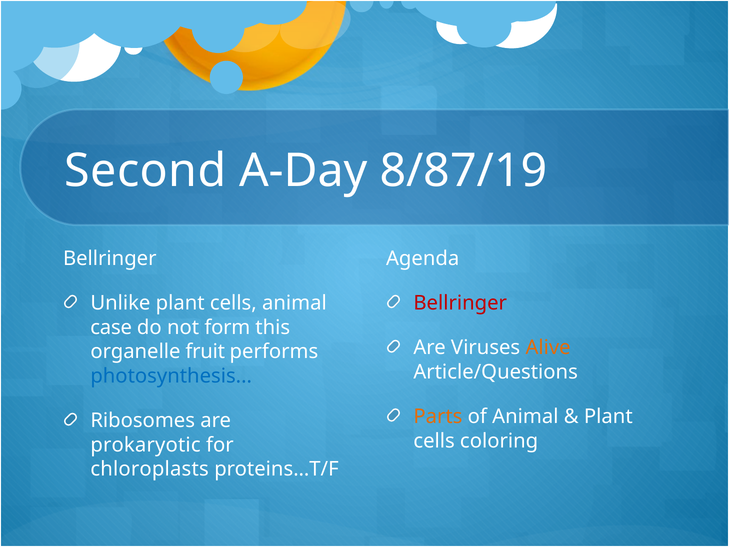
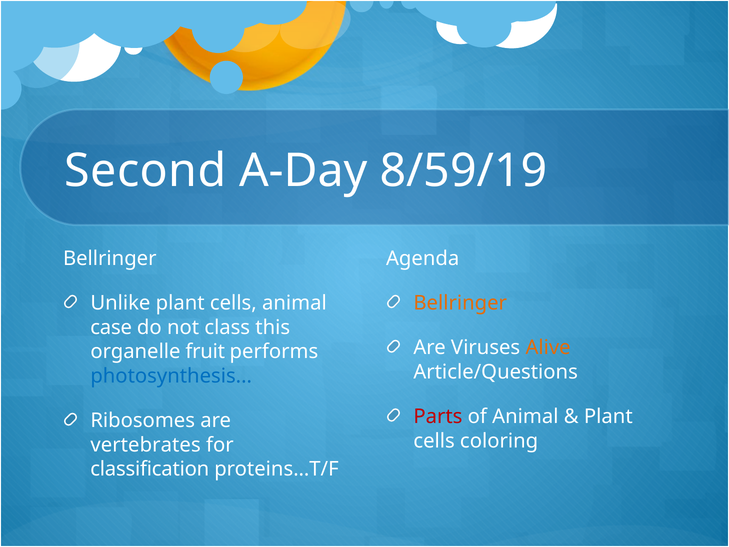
8/87/19: 8/87/19 -> 8/59/19 (463, 171)
Bellringer colour: red -> orange (460, 303)
form: form -> class (227, 327)
Parts colour: orange -> red (438, 416)
prokaryotic: prokaryotic -> vertebrates (146, 445)
chloroplasts: chloroplasts -> classification (150, 469)
